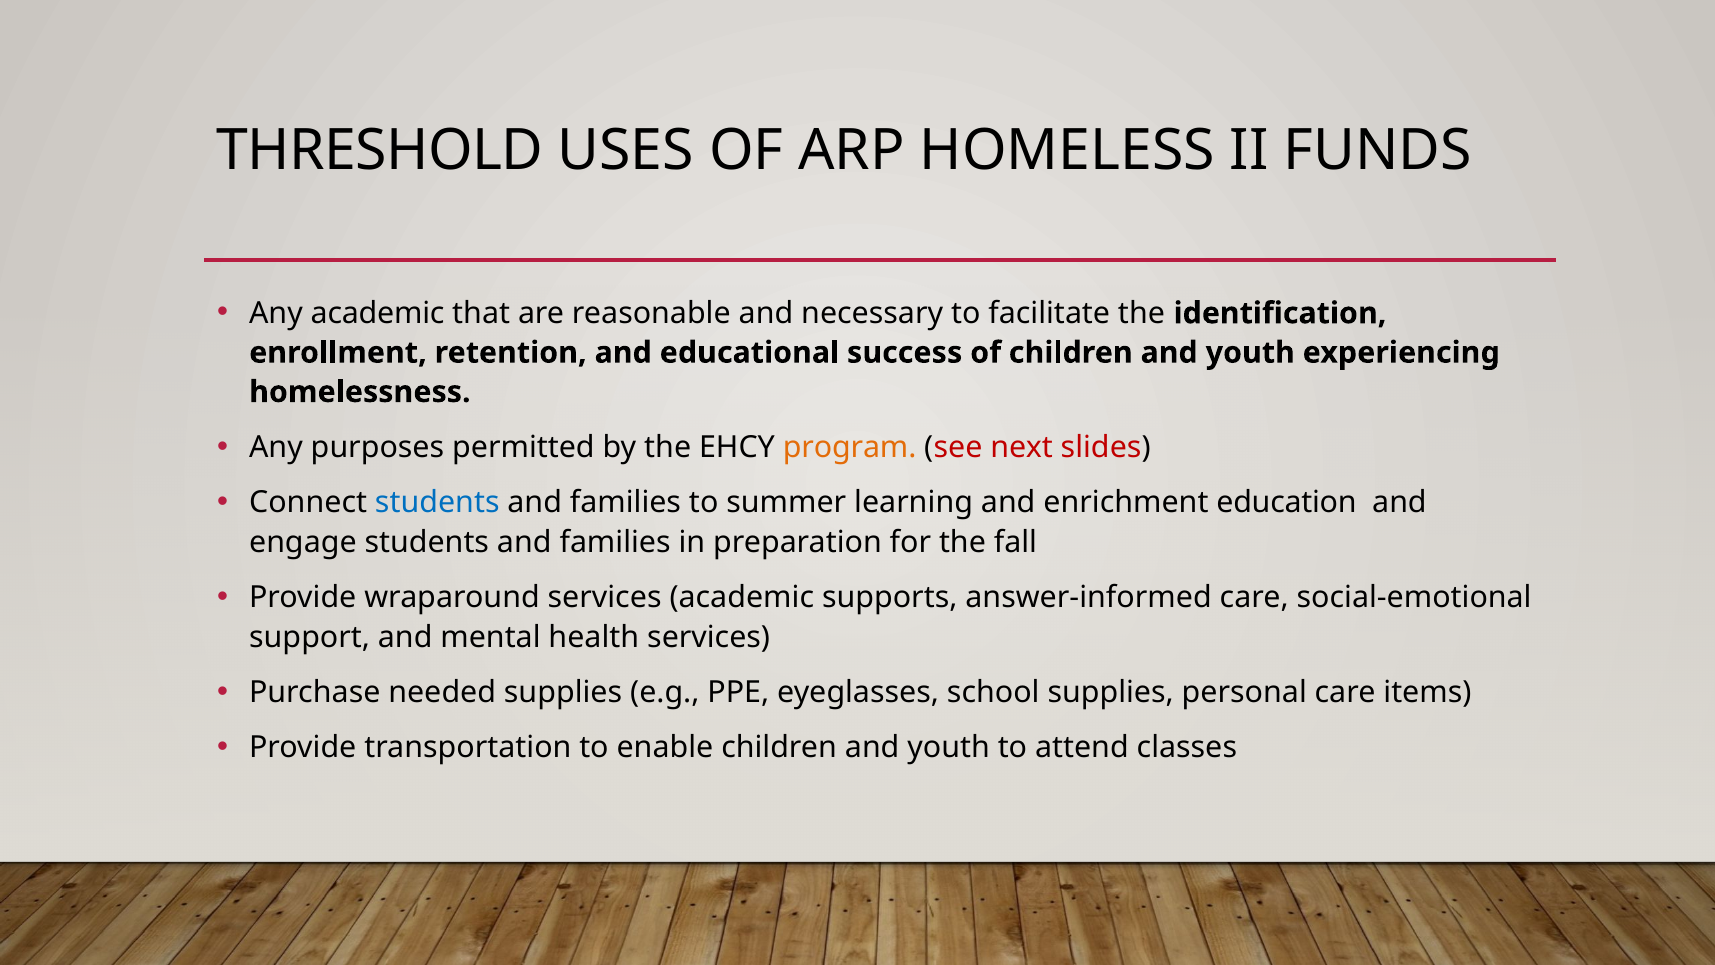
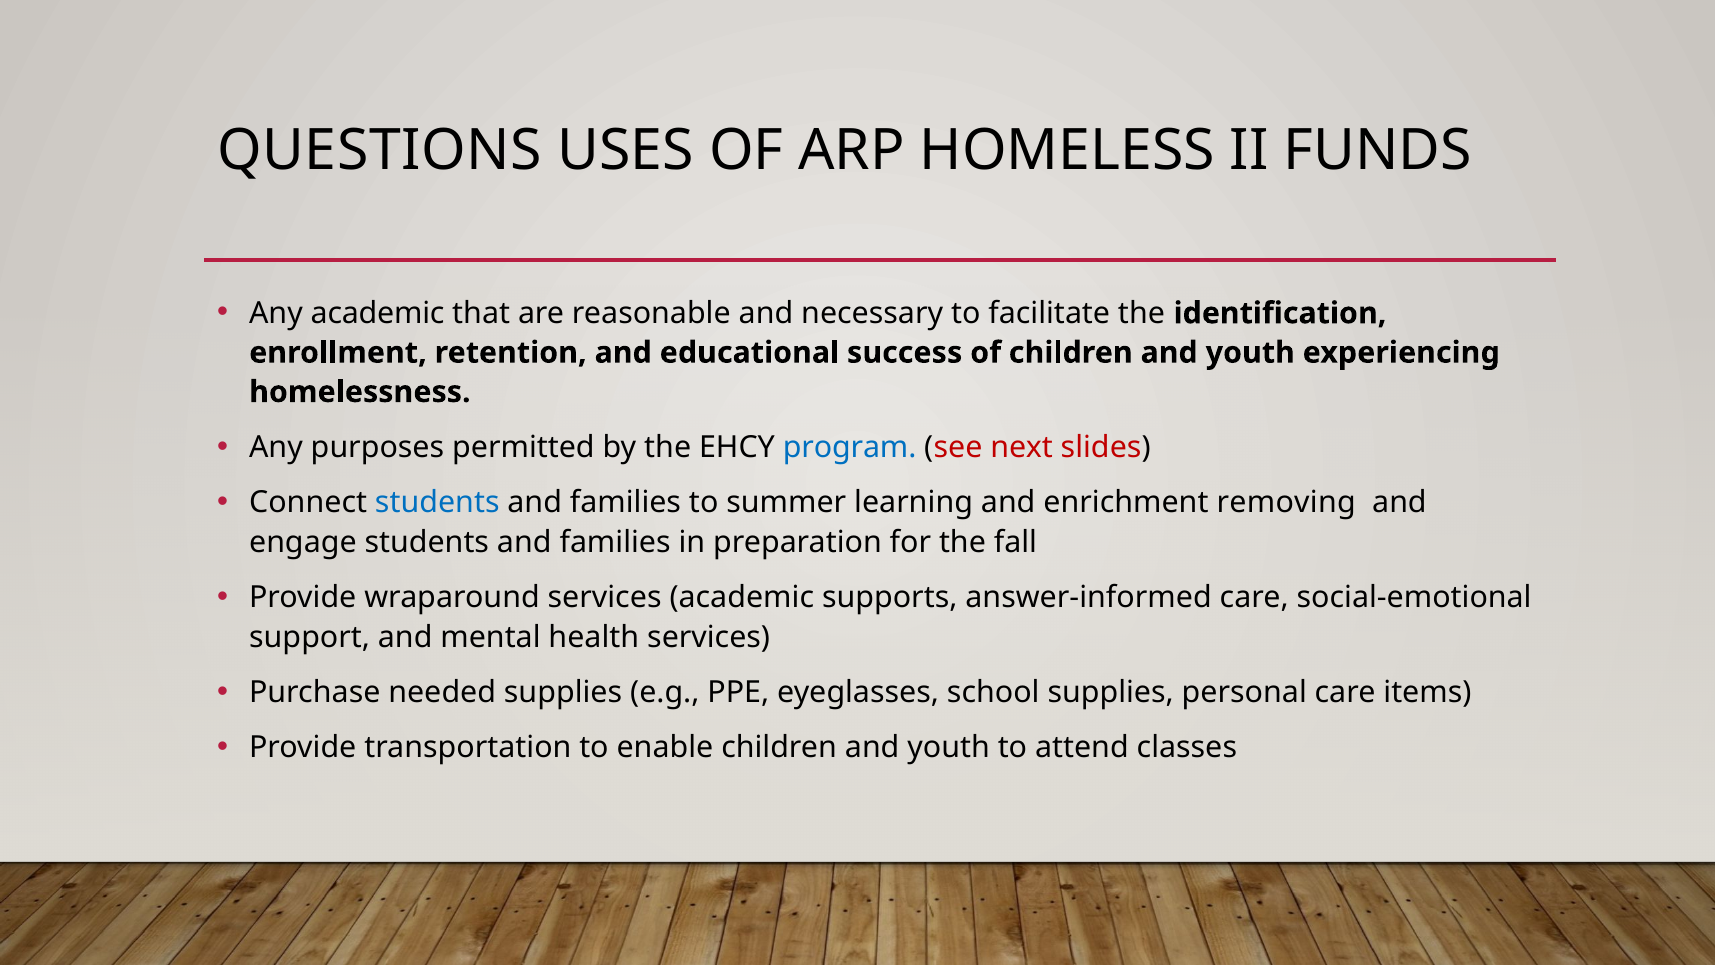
THRESHOLD: THRESHOLD -> QUESTIONS (380, 150)
program colour: orange -> blue (850, 447)
education: education -> removing (1286, 503)
